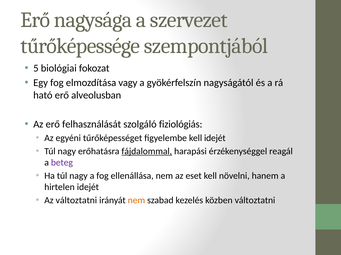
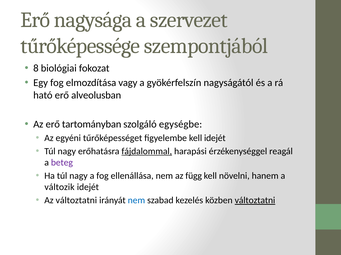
5: 5 -> 8 (36, 68)
felhasználását: felhasználását -> tartományban (92, 125)
fiziológiás: fiziológiás -> egységbe (181, 125)
eset: eset -> függ (194, 176)
hirtelen: hirtelen -> változik (59, 188)
nem colour: orange -> blue (136, 201)
változtatni underline: none -> present (255, 201)
